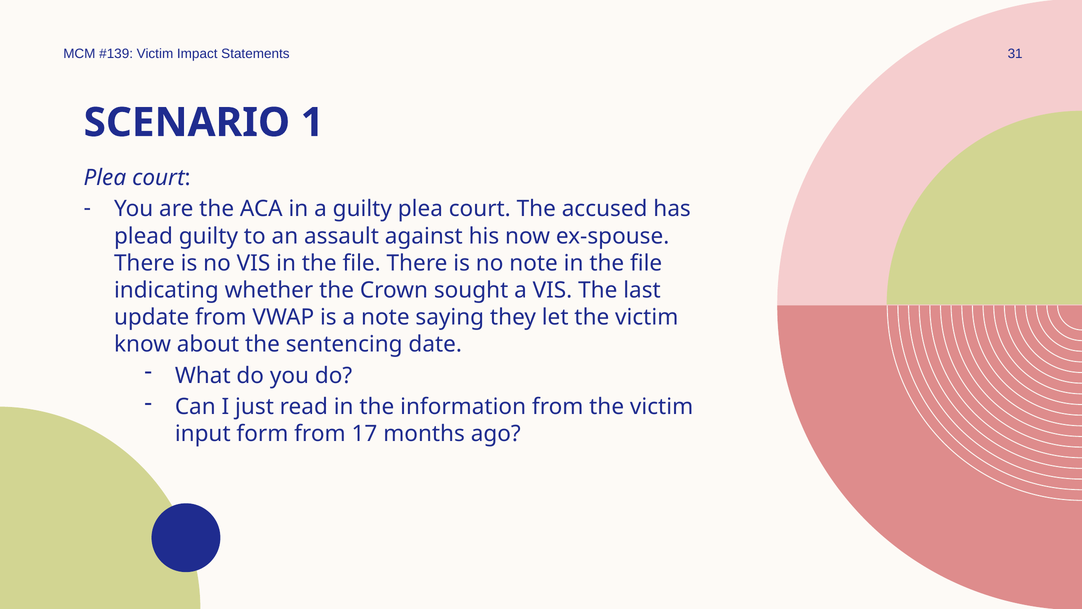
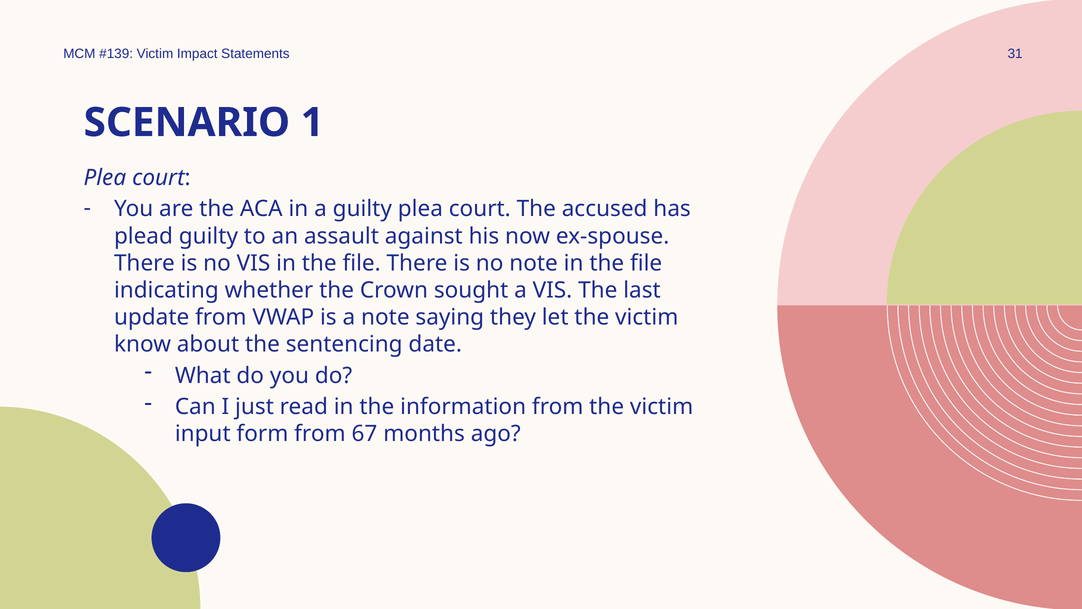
17: 17 -> 67 (364, 434)
